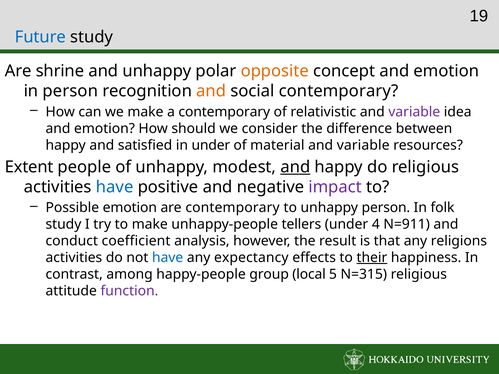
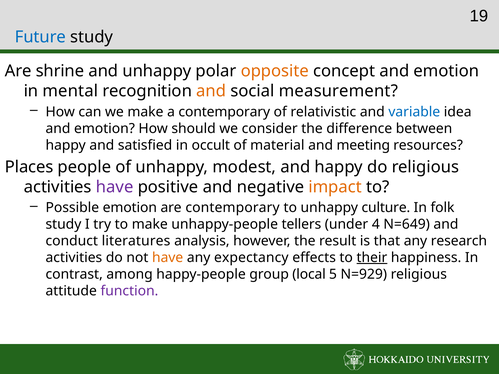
in person: person -> mental (70, 91)
social contemporary: contemporary -> measurement (338, 91)
variable colour: purple -> blue (414, 112)
in under: under -> occult (211, 145)
material and variable: variable -> meeting (363, 145)
Extent: Extent -> Places (29, 167)
and underline: present -> none (295, 167)
have colour: blue -> purple (115, 187)
impact colour: purple -> orange (335, 187)
unhappy person: person -> culture (386, 208)
N=911: N=911 -> N=649 (407, 224)
coefficient: coefficient -> literatures (136, 241)
religions: religions -> research (459, 241)
have colour: blue -> orange (168, 258)
N=315: N=315 -> N=929 (364, 274)
